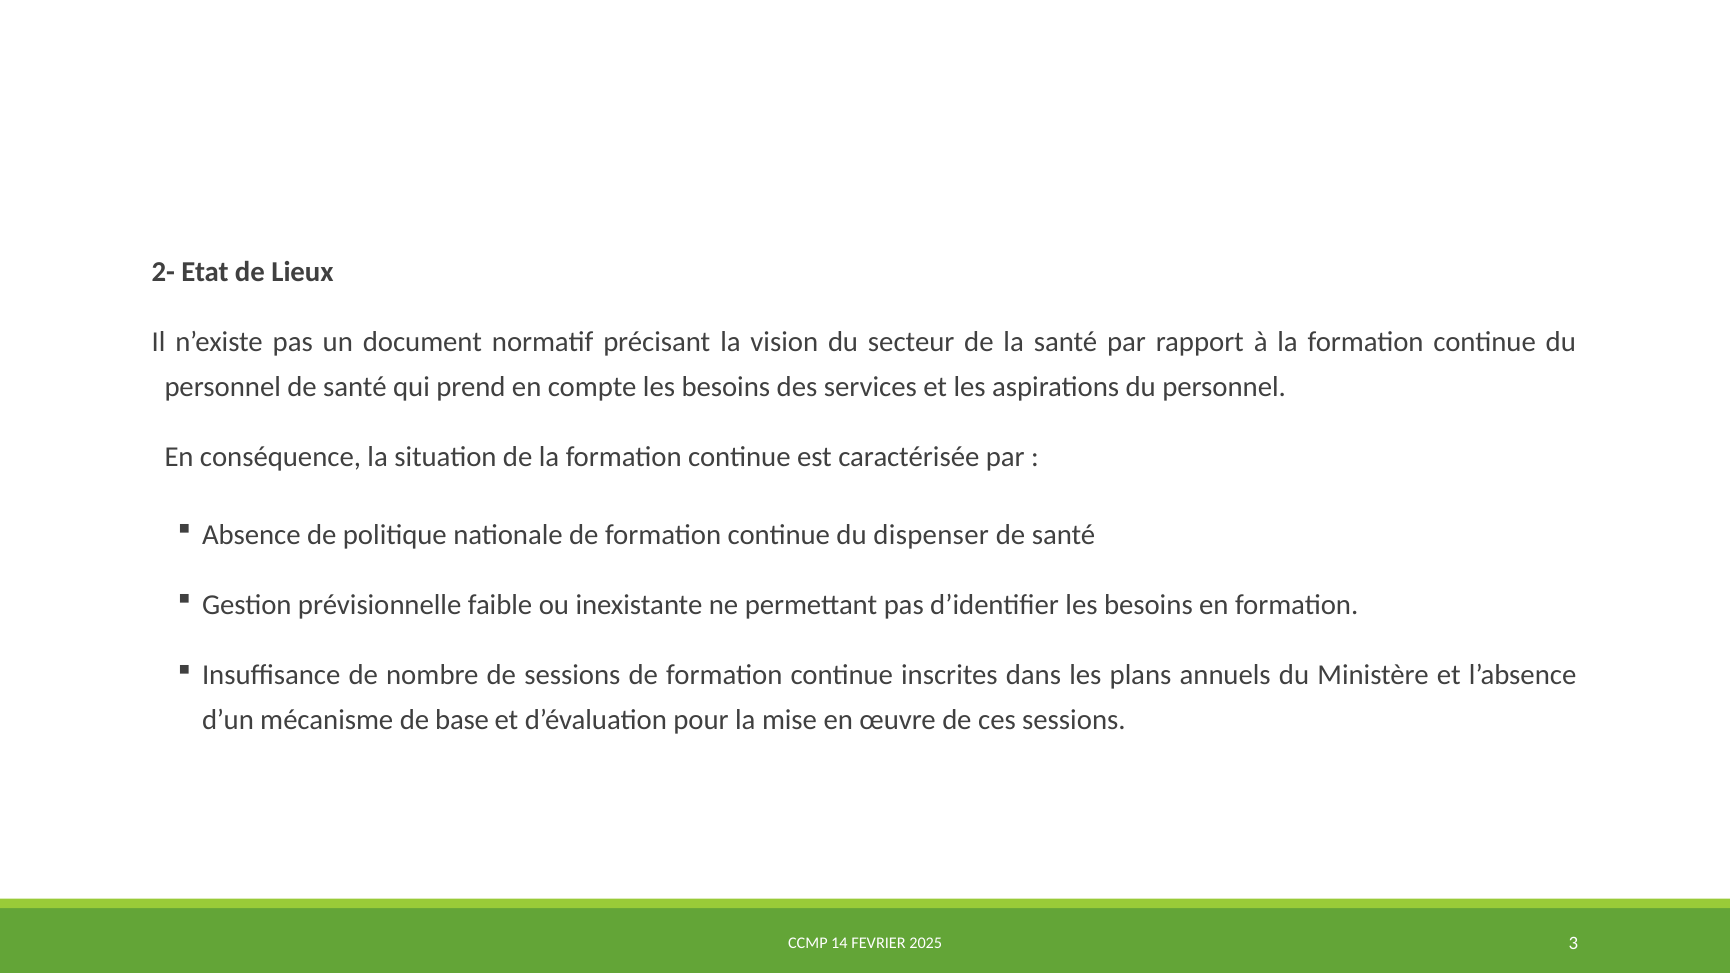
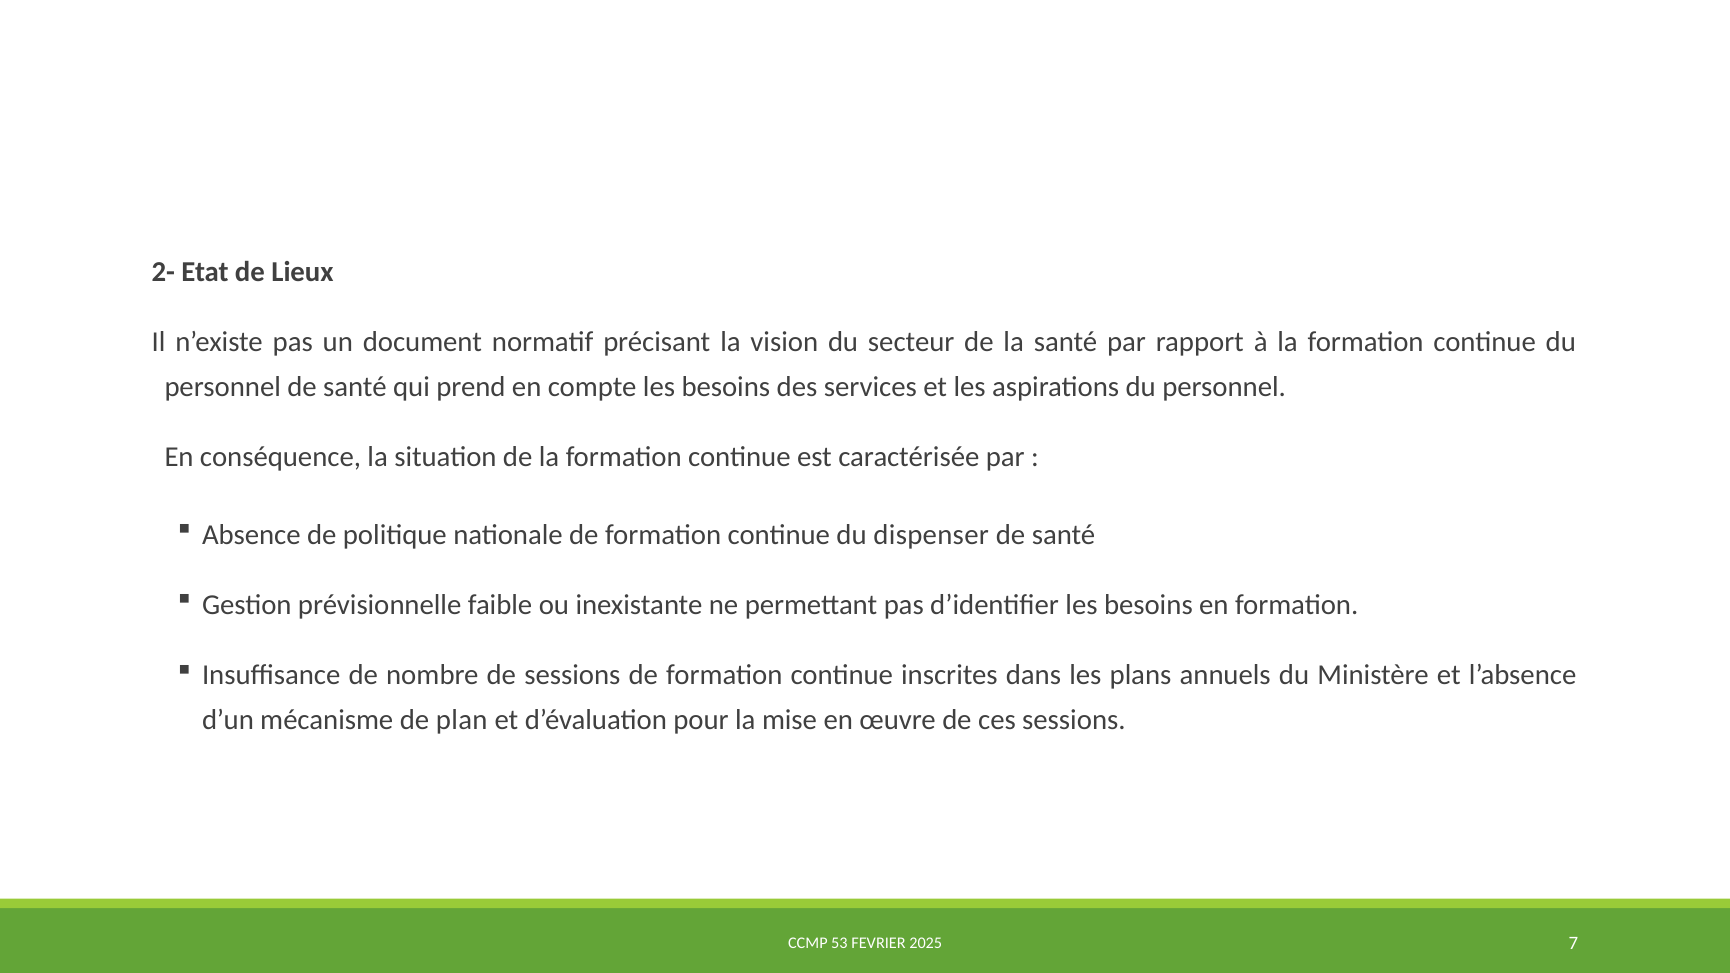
base: base -> plan (462, 720)
14: 14 -> 53 (839, 944)
3: 3 -> 7 (1573, 944)
